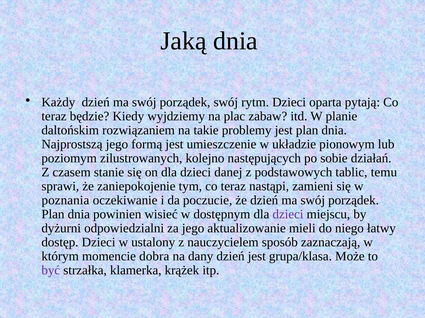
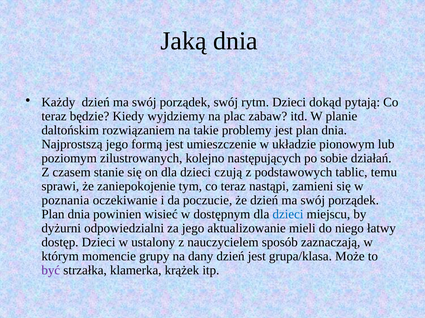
oparta: oparta -> dokąd (325, 103)
danej: danej -> czują (228, 173)
dzieci colour: purple -> blue (288, 215)
dobra: dobra -> grupy (154, 257)
